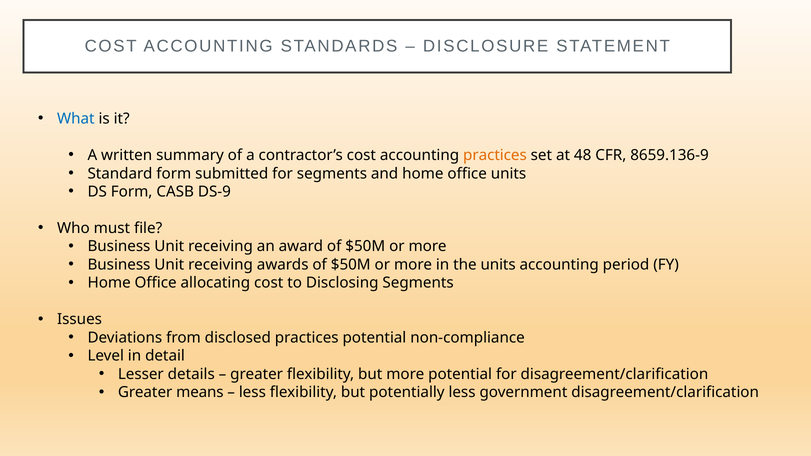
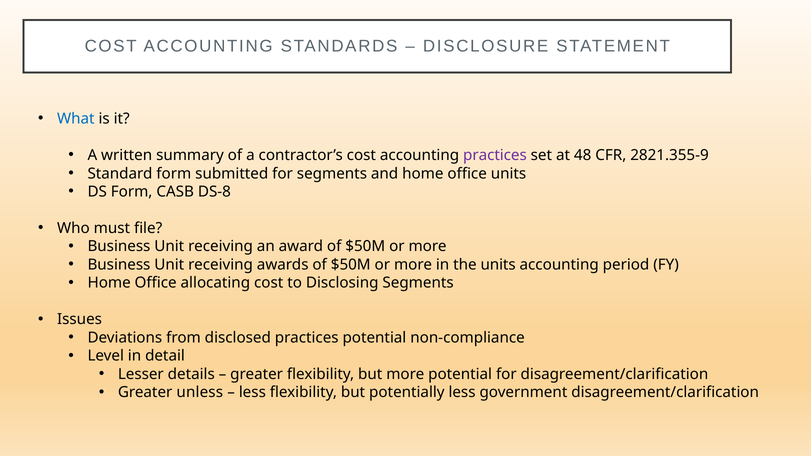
practices colour: orange -> purple (495, 155)
8659.136-9: 8659.136-9 -> 2821.355-9 (669, 155)
DS-9: DS-9 -> DS-8 (214, 192)
means: means -> unless (200, 393)
